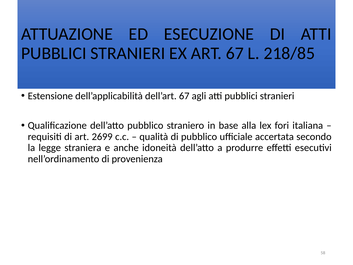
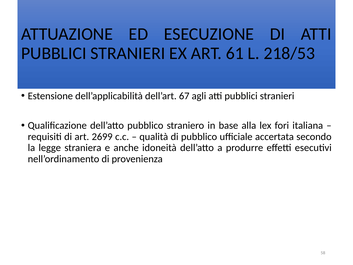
ART 67: 67 -> 61 (235, 53)
218/85: 218/85 -> 218/53 (289, 53)
